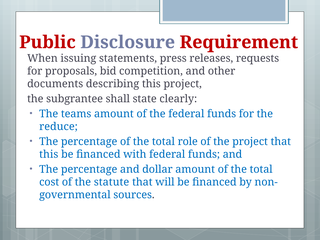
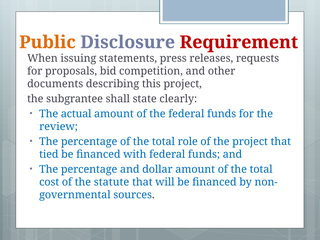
Public colour: red -> orange (47, 42)
teams: teams -> actual (76, 114)
reduce: reduce -> review (59, 127)
this: this -> tied (49, 154)
